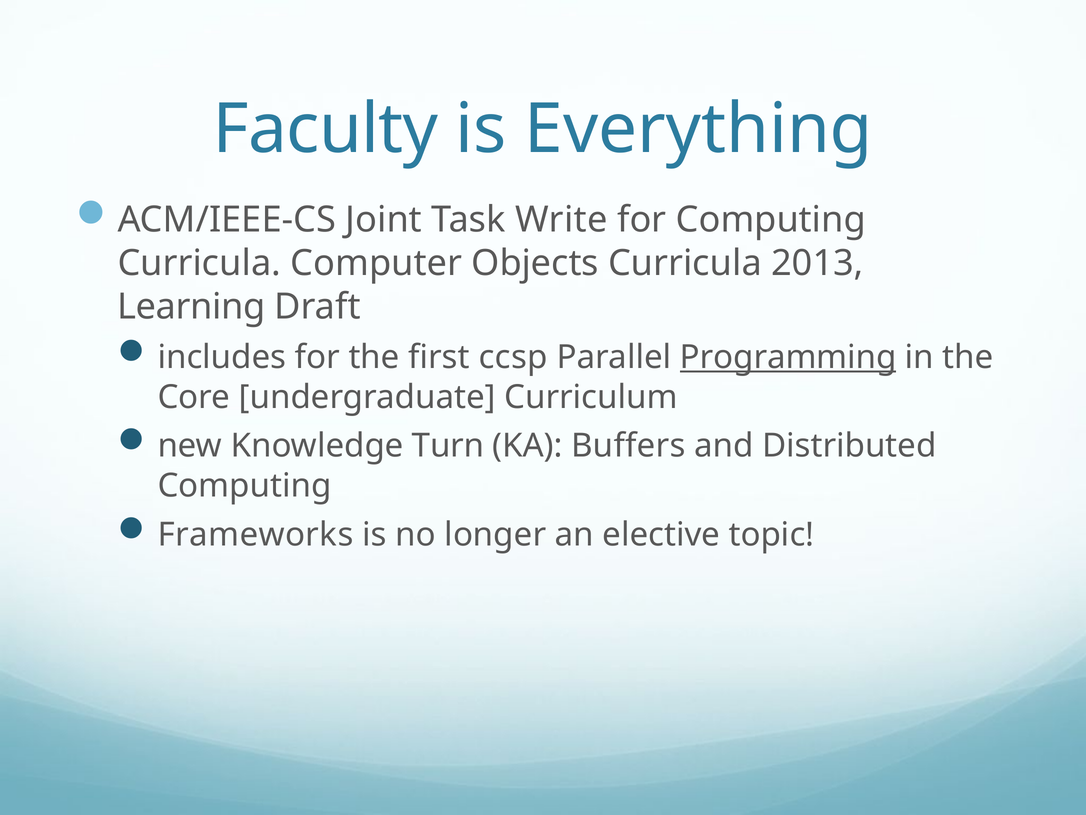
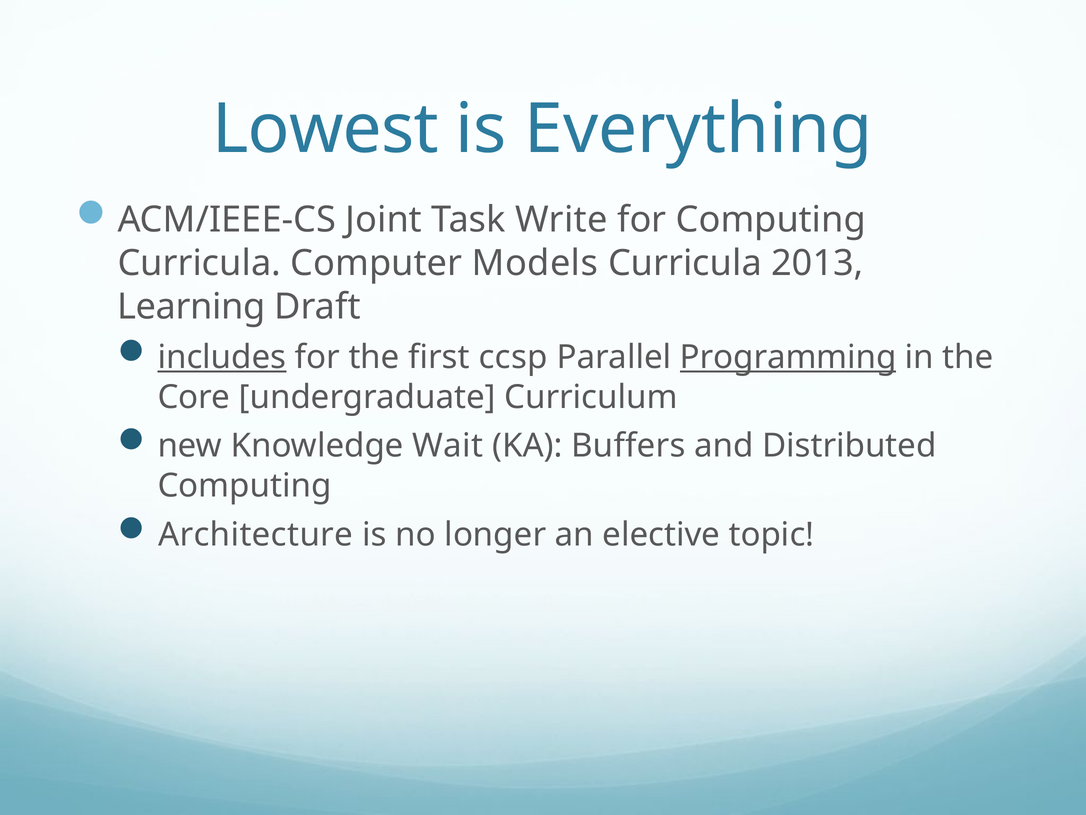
Faculty: Faculty -> Lowest (326, 129)
Objects: Objects -> Models (535, 263)
includes underline: none -> present (222, 357)
Turn: Turn -> Wait (448, 446)
Frameworks: Frameworks -> Architecture (256, 534)
